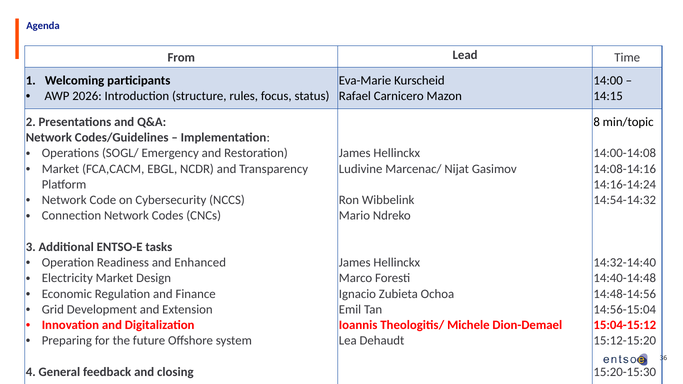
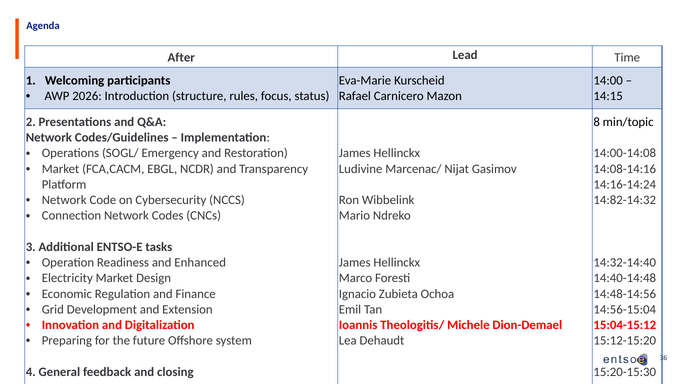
From: From -> After (181, 57)
14:54-14:32: 14:54-14:32 -> 14:82-14:32 (625, 200)
